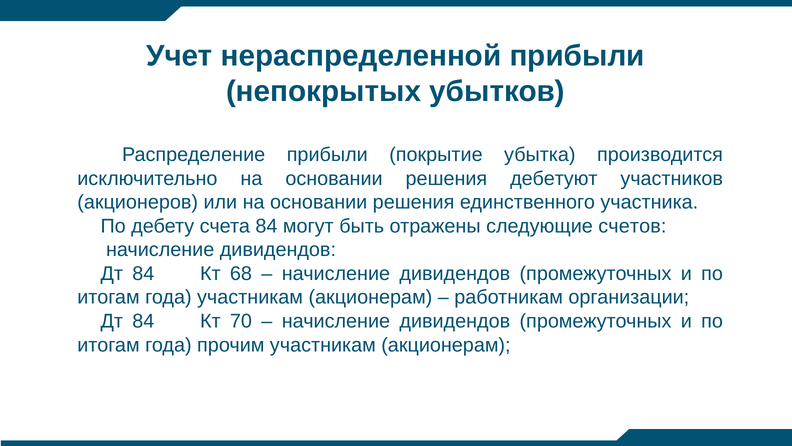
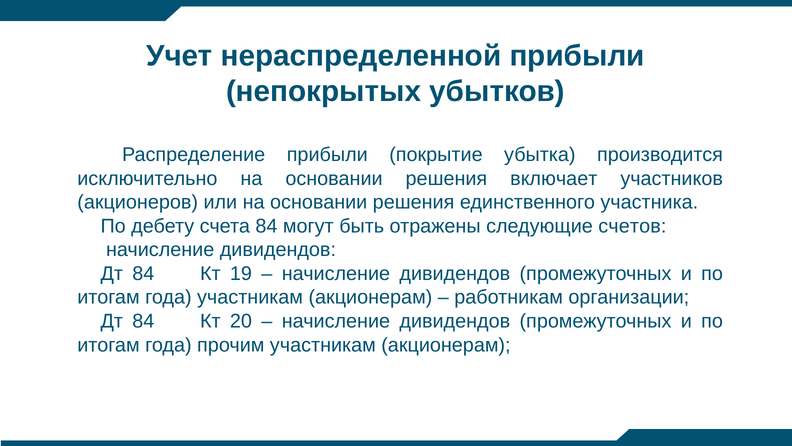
дебетуют: дебетуют -> включает (554, 178)
68: 68 -> 19 (241, 273)
70: 70 -> 20 (241, 321)
